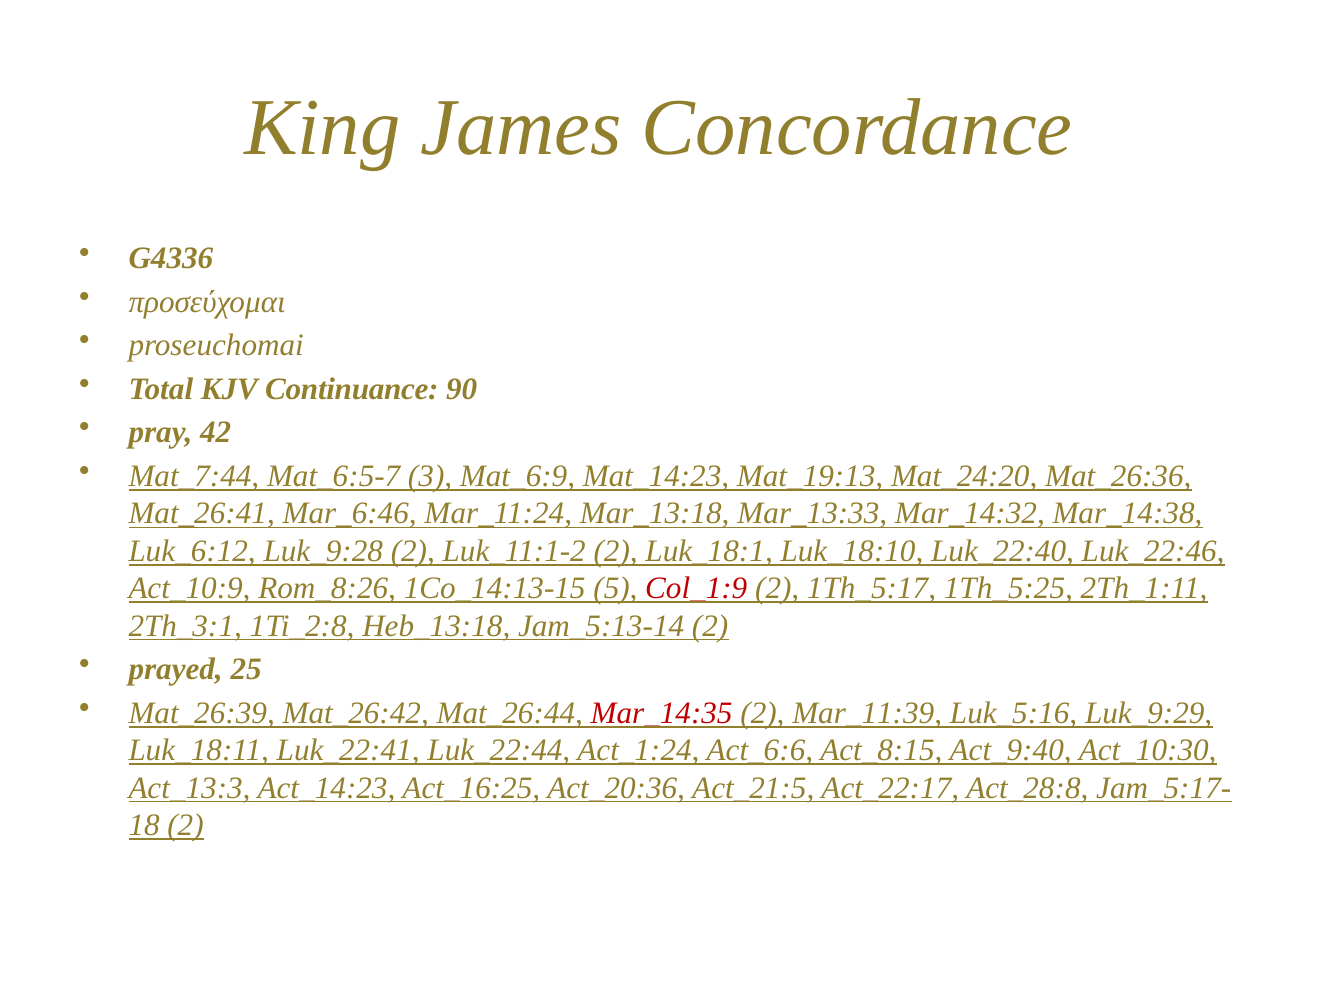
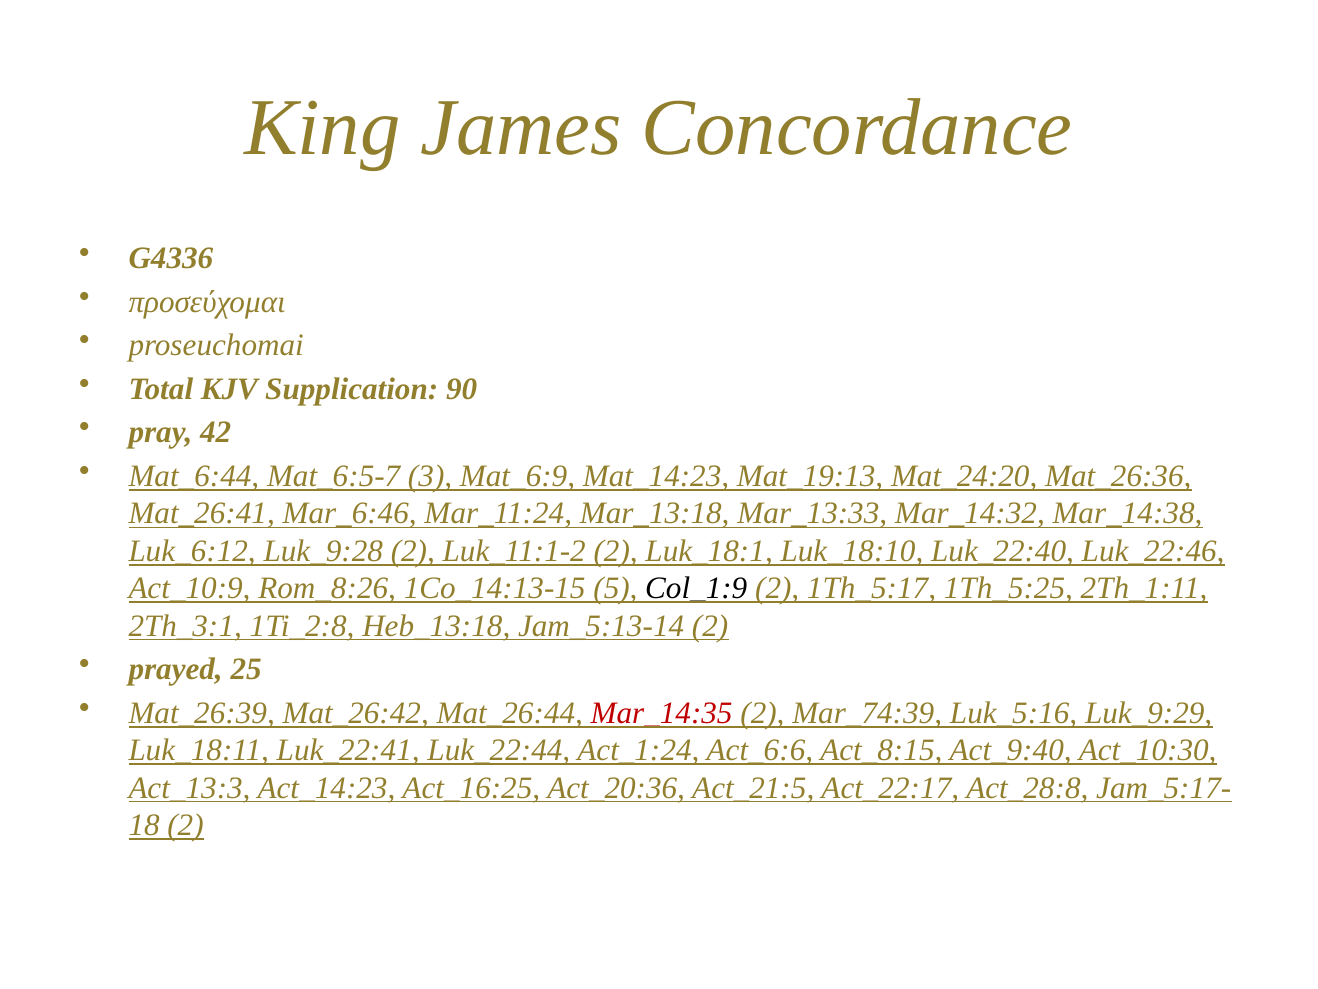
Continuance: Continuance -> Supplication (352, 389)
Mat_7:44: Mat_7:44 -> Mat_6:44 (194, 476)
Col_1:9 colour: red -> black (696, 588)
Mar_11:39: Mar_11:39 -> Mar_74:39 (867, 713)
